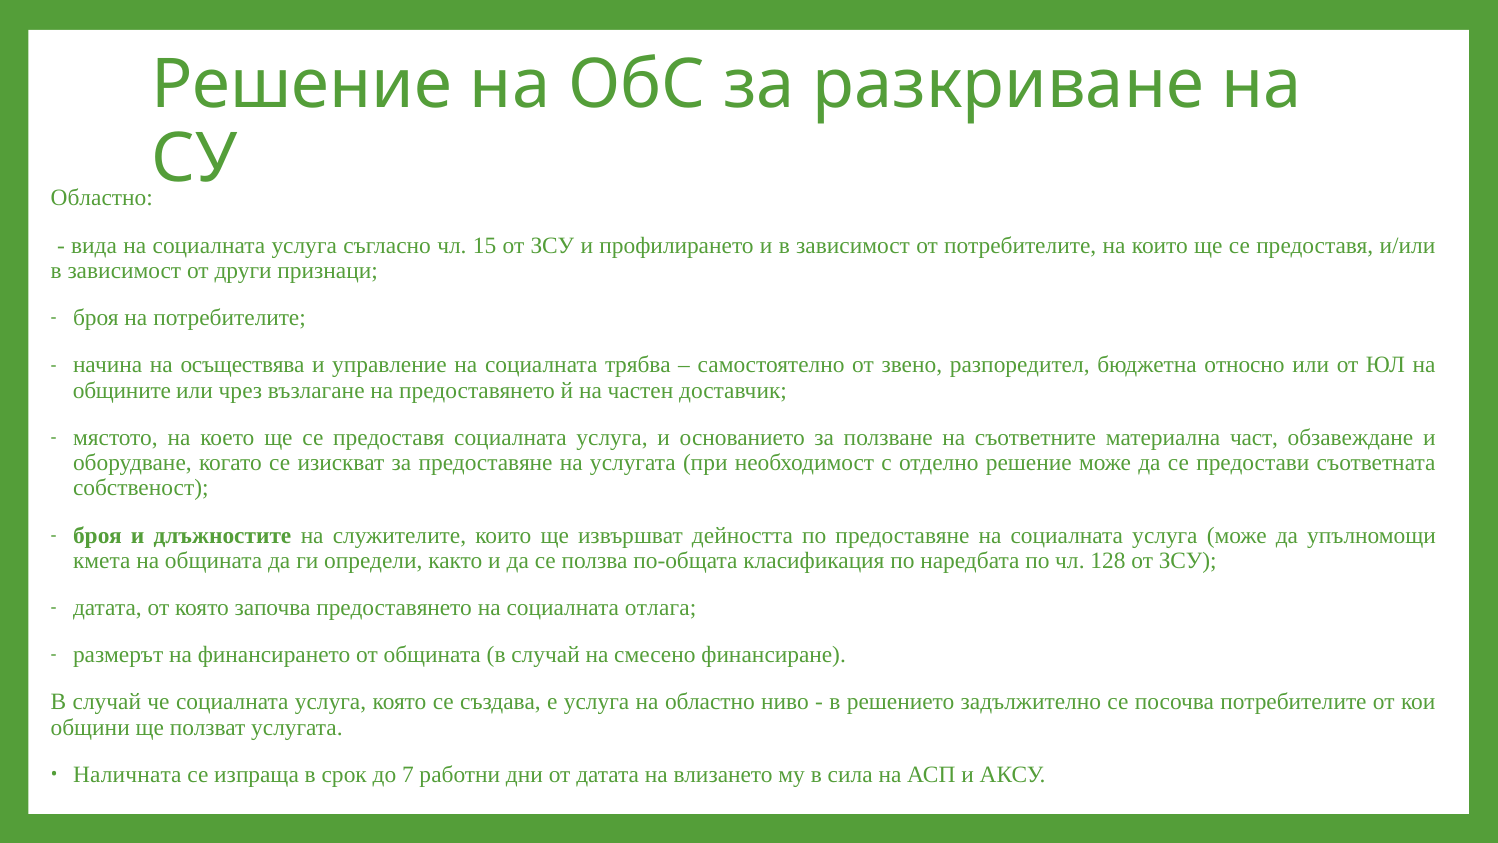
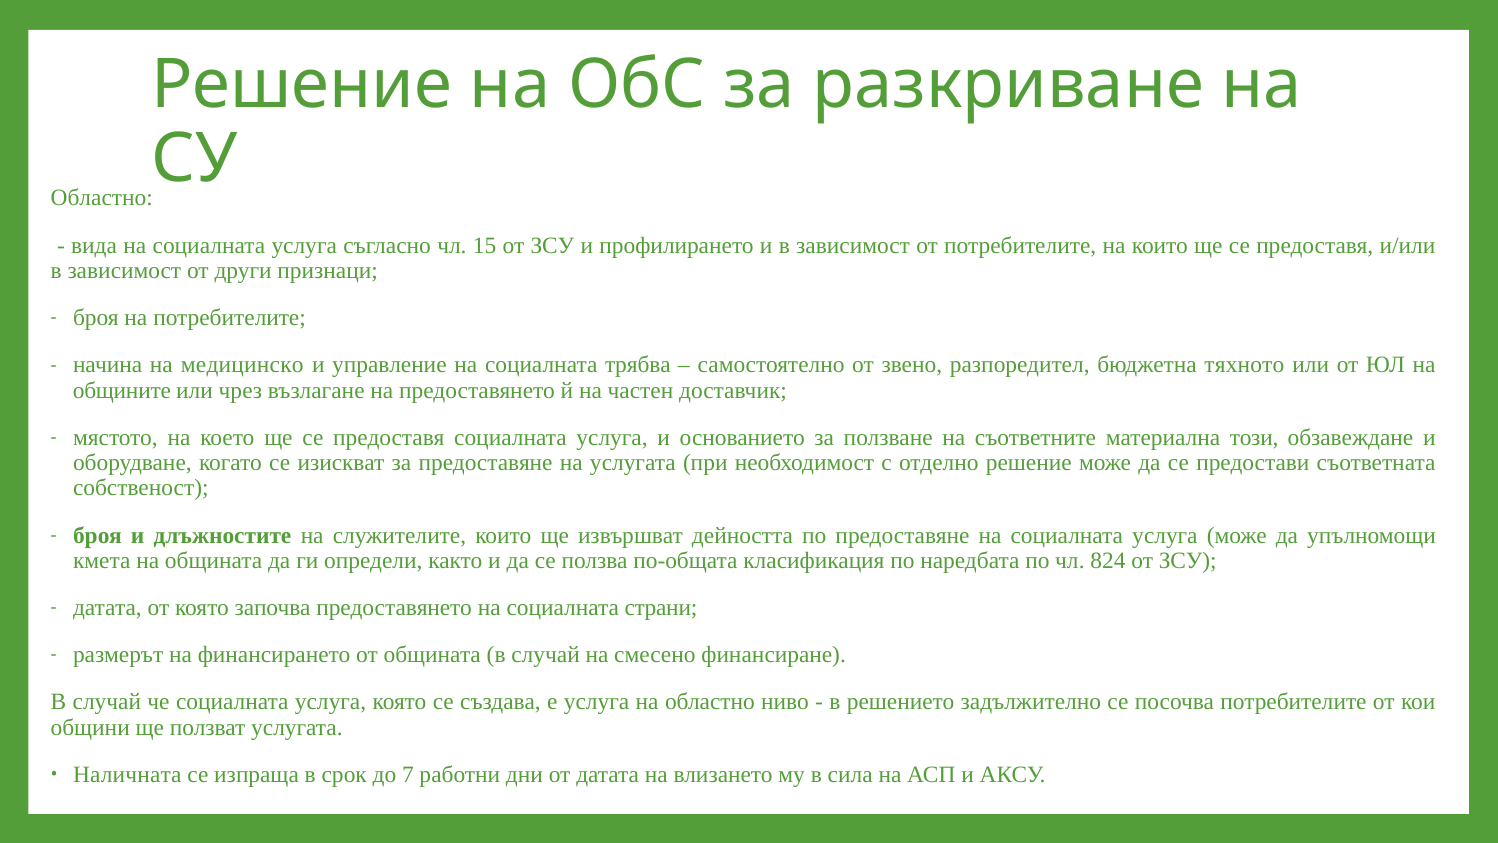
осъществява: осъществява -> медицинско (242, 365)
относно: относно -> тяхното (1244, 365)
част: част -> този (1254, 437)
128: 128 -> 824 (1108, 560)
отлага: отлага -> страни (661, 608)
